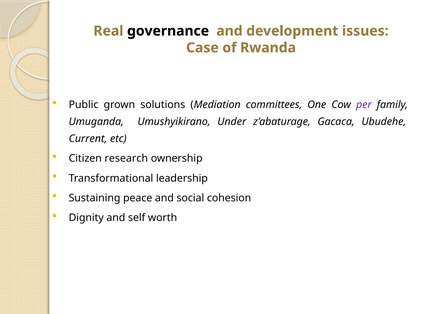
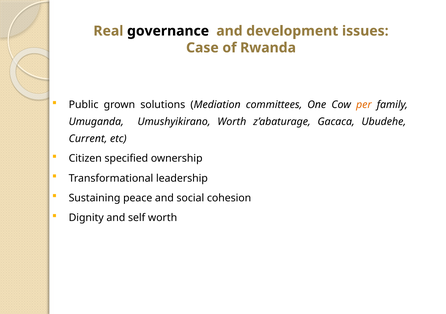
per colour: purple -> orange (364, 105)
Umushyikirano Under: Under -> Worth (232, 122)
research: research -> specified (126, 158)
